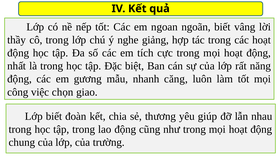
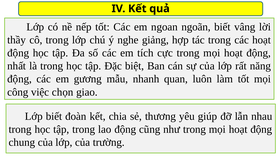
căng: căng -> quan (176, 79)
